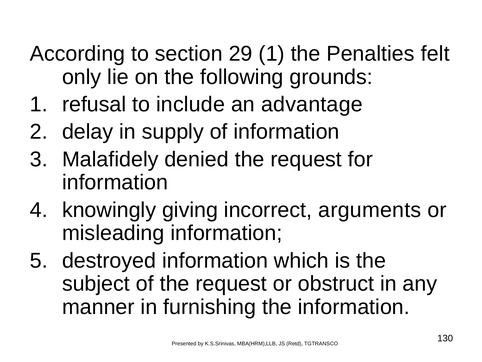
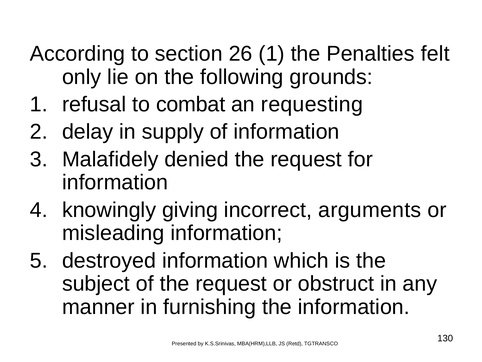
29: 29 -> 26 (241, 54)
include: include -> combat (191, 104)
advantage: advantage -> requesting (312, 104)
